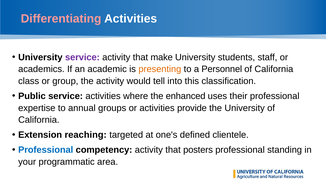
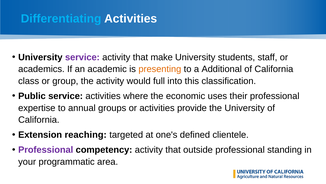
Differentiating colour: pink -> light blue (61, 19)
Personnel: Personnel -> Additional (222, 69)
tell: tell -> full (159, 81)
enhanced: enhanced -> economic (186, 96)
Professional colour: blue -> purple (46, 149)
posters: posters -> outside (198, 149)
